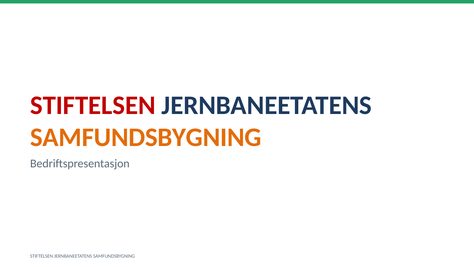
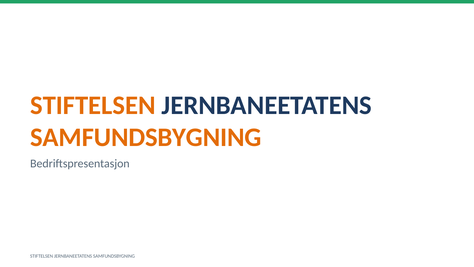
STIFTELSEN colour: red -> orange (93, 105)
